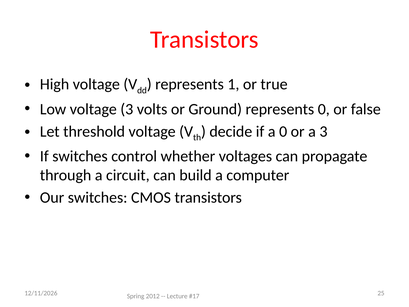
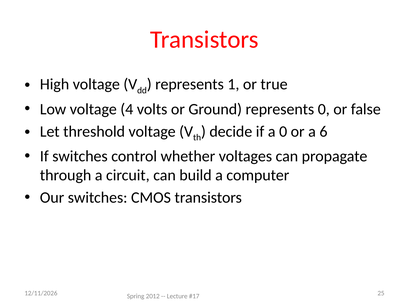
voltage 3: 3 -> 4 (127, 109)
a 3: 3 -> 6 (323, 131)
